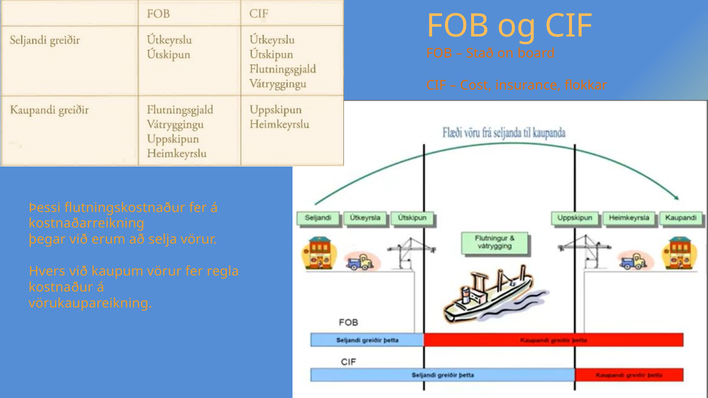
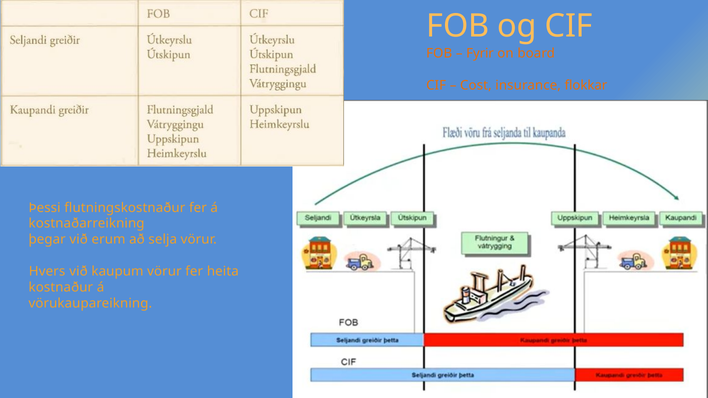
Stað: Stað -> Fyrir (480, 54)
regla: regla -> heita (223, 271)
